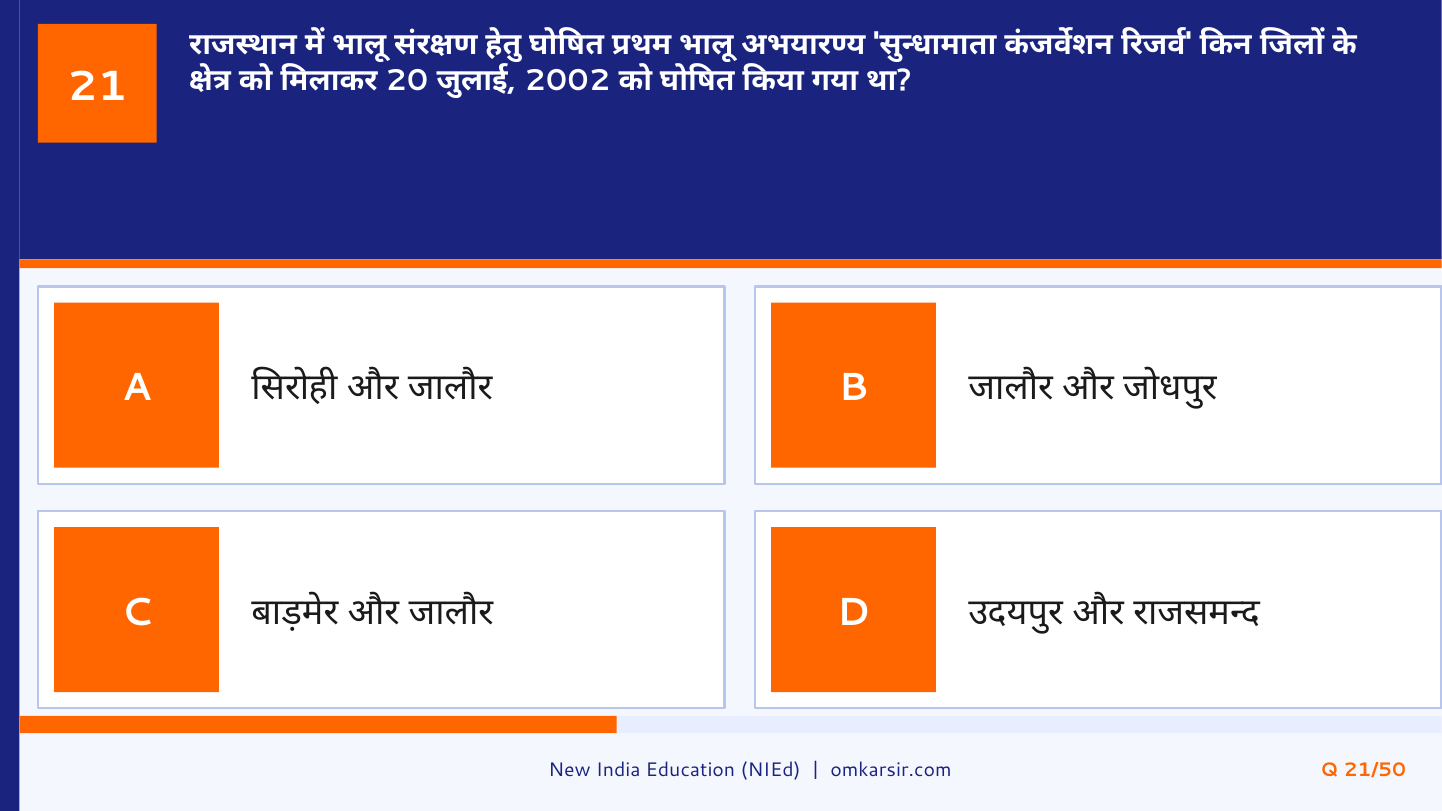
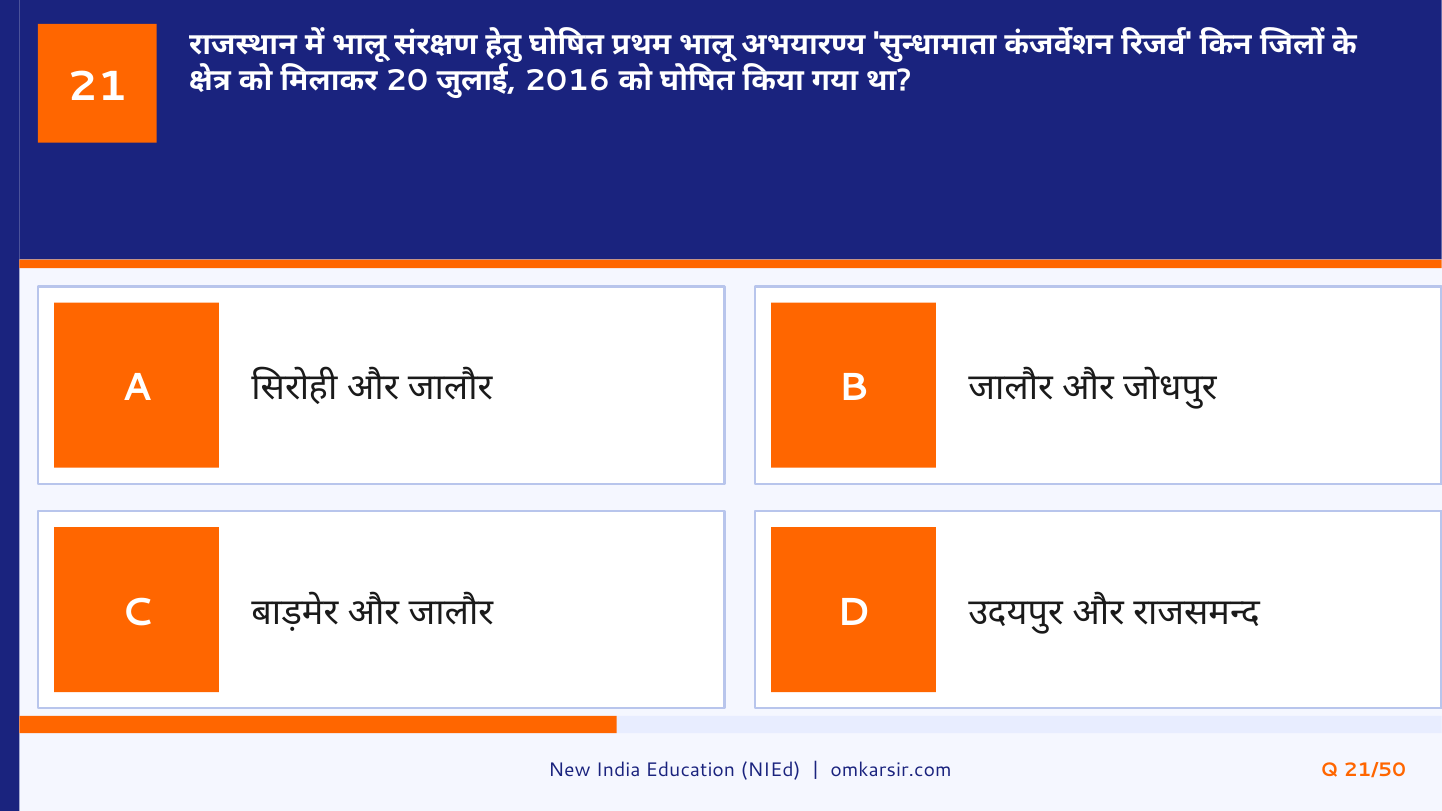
2002: 2002 -> 2016 (567, 81)
